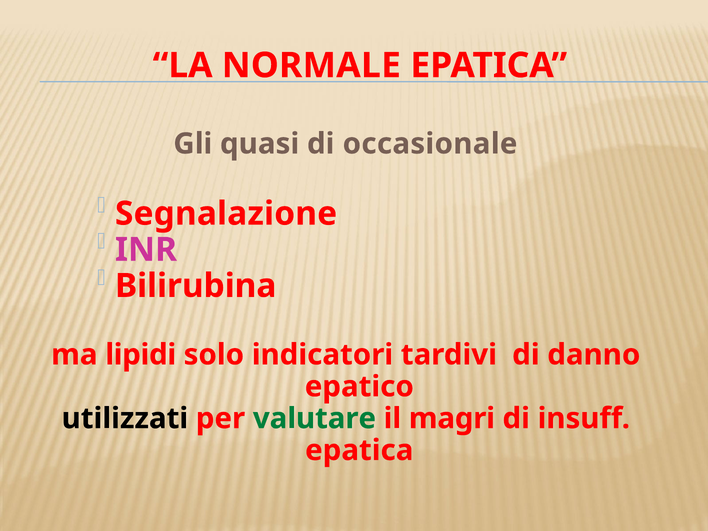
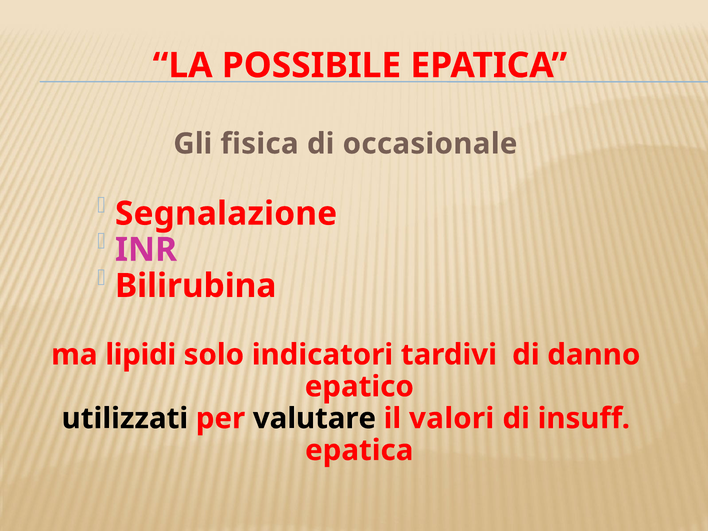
NORMALE: NORMALE -> POSSIBILE (311, 65)
quasi: quasi -> fisica (259, 144)
valutare colour: green -> black (314, 418)
magri: magri -> valori (452, 418)
